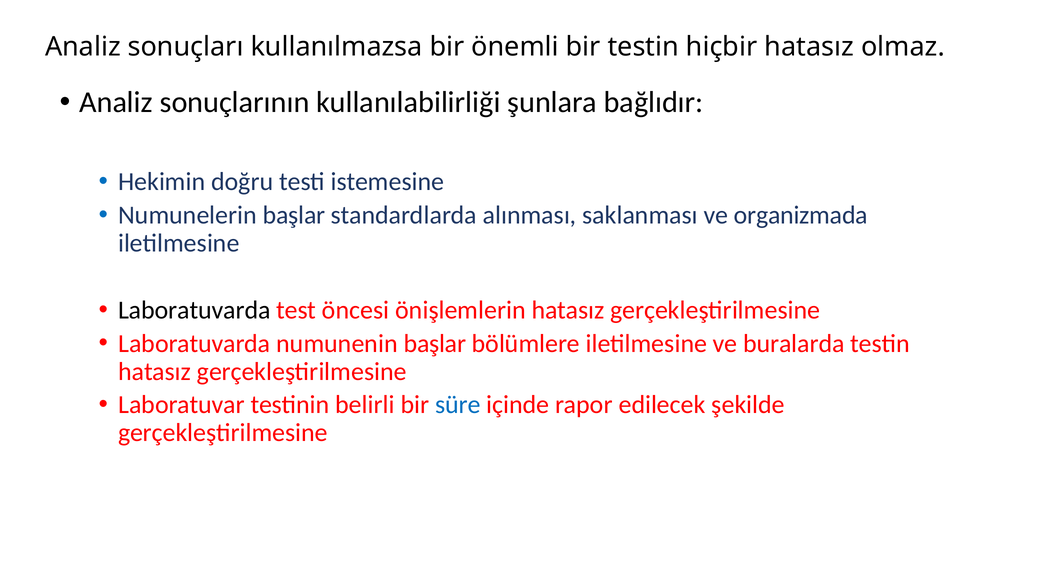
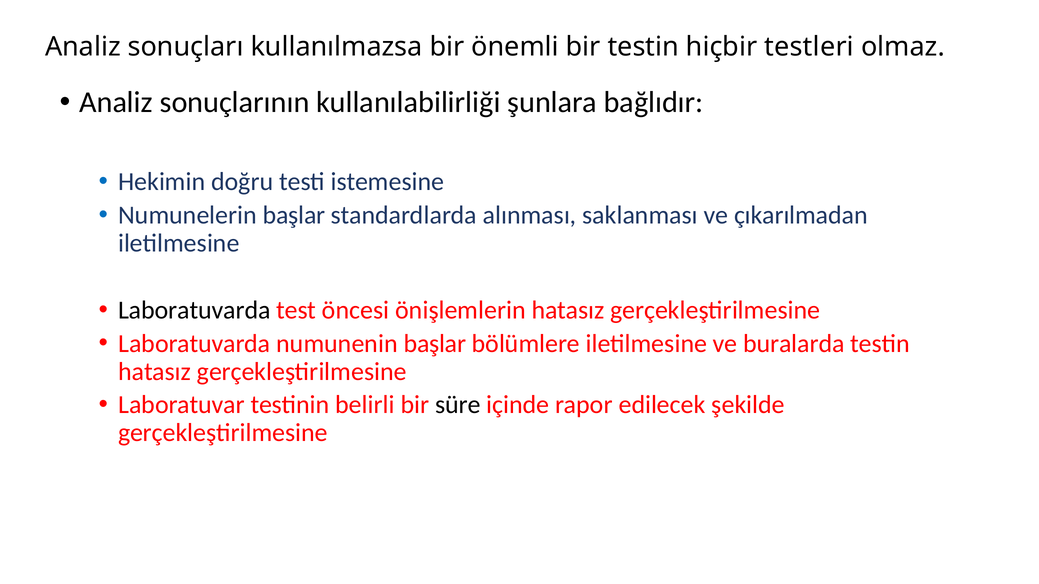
hiçbir hatasız: hatasız -> testleri (809, 47)
organizmada: organizmada -> çıkarılmadan (801, 215)
süre colour: blue -> black (458, 405)
